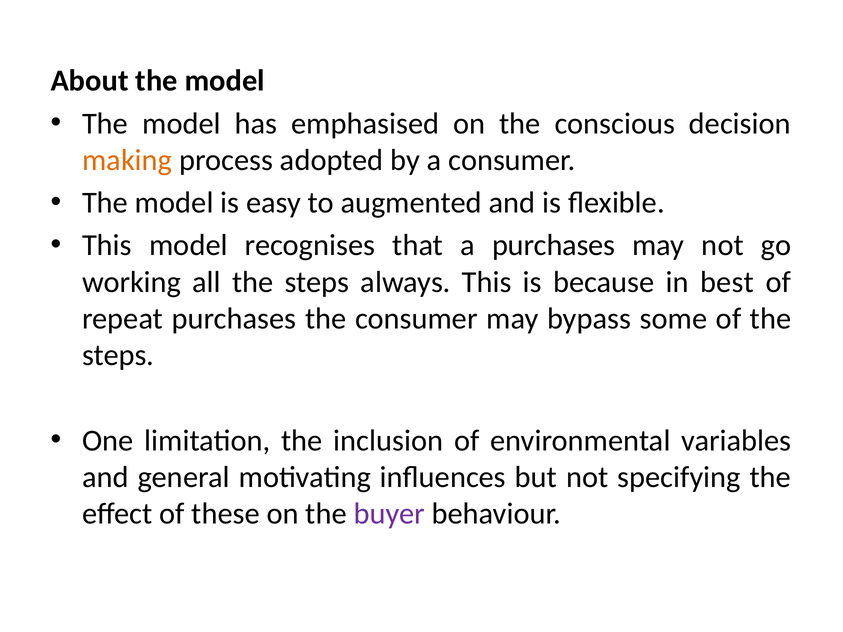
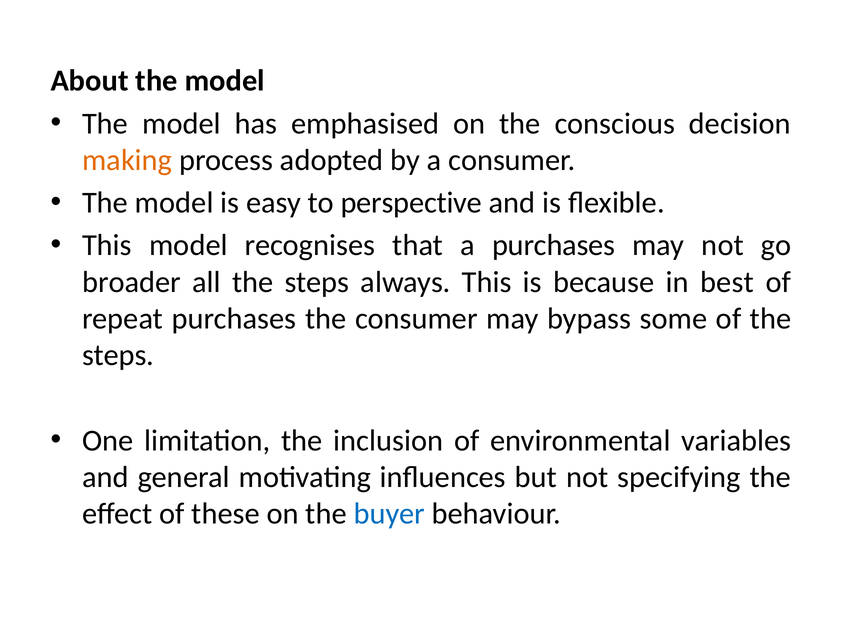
augmented: augmented -> perspective (411, 203)
working: working -> broader (132, 282)
buyer colour: purple -> blue (389, 514)
